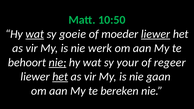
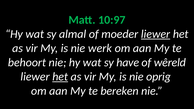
10:50: 10:50 -> 10:97 (112, 20)
wat underline: present -> none (35, 34)
goeie: goeie -> almal (73, 34)
nie underline: present -> none (57, 62)
your: your -> have (128, 62)
regeer: regeer -> wêreld (170, 62)
gaan: gaan -> oprig (159, 77)
